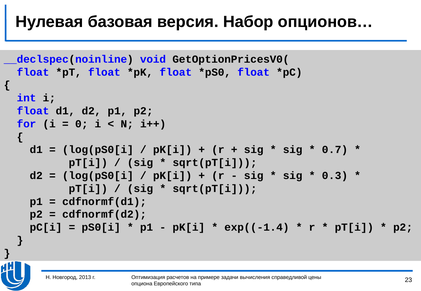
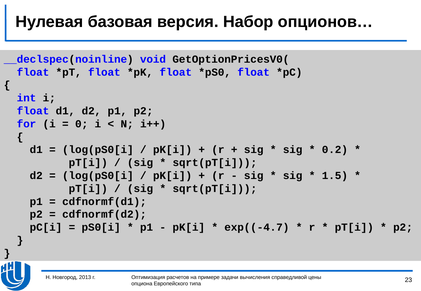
0.7: 0.7 -> 0.2 (335, 150)
0.3: 0.3 -> 1.5 (335, 176)
exp((-1.4: exp((-1.4 -> exp((-4.7 (257, 228)
